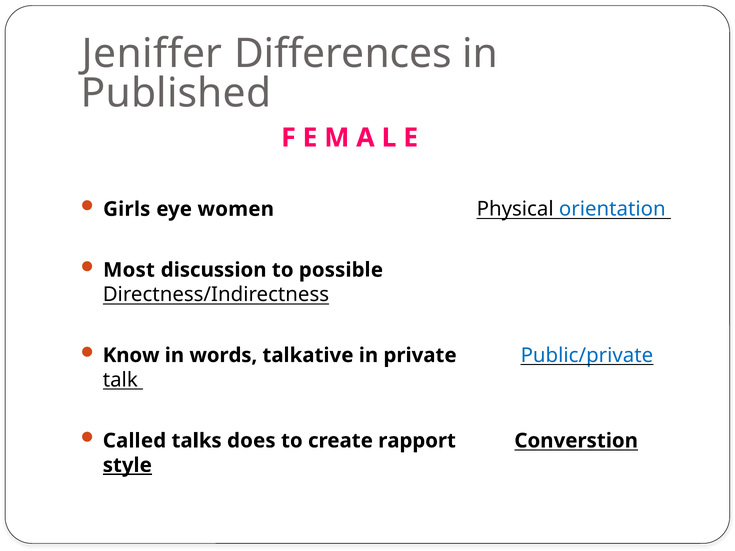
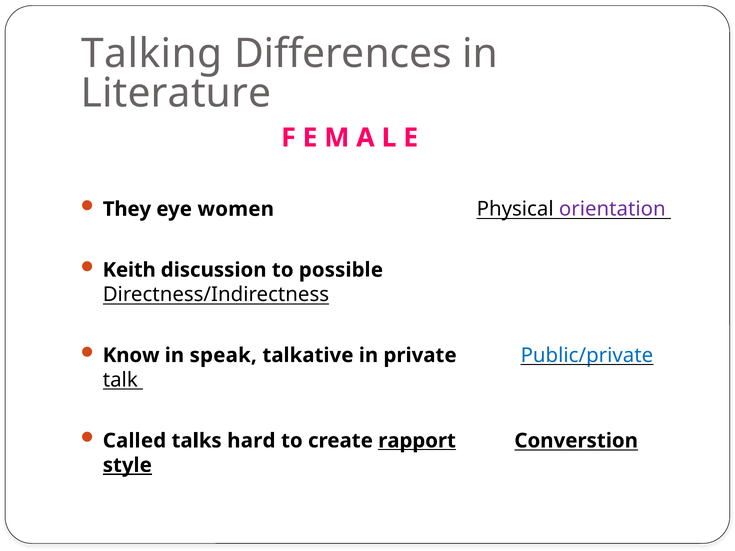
Jeniffer: Jeniffer -> Talking (152, 54)
Published: Published -> Literature (176, 93)
Girls: Girls -> They (127, 209)
orientation colour: blue -> purple (612, 209)
Most: Most -> Keith (129, 270)
words: words -> speak (223, 355)
does: does -> hard (251, 441)
rapport underline: none -> present (417, 441)
